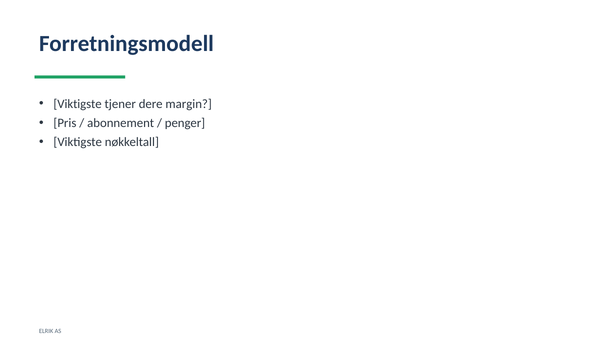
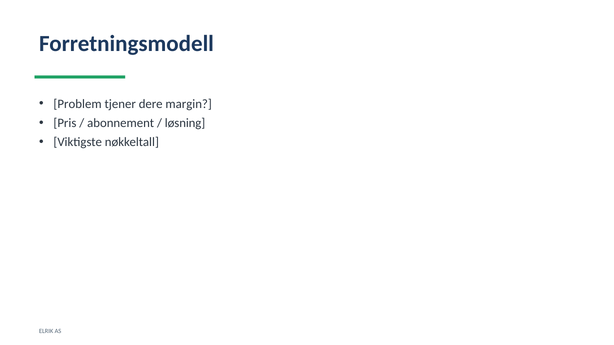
Viktigste: Viktigste -> Problem (78, 104)
penger: penger -> løsning (185, 123)
